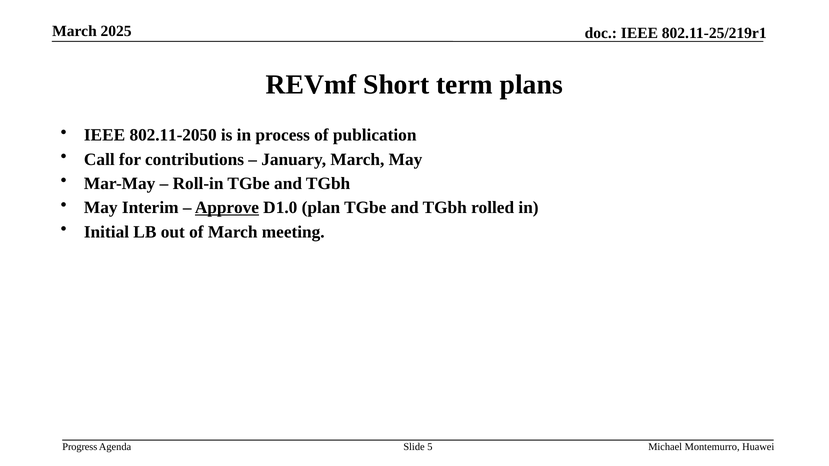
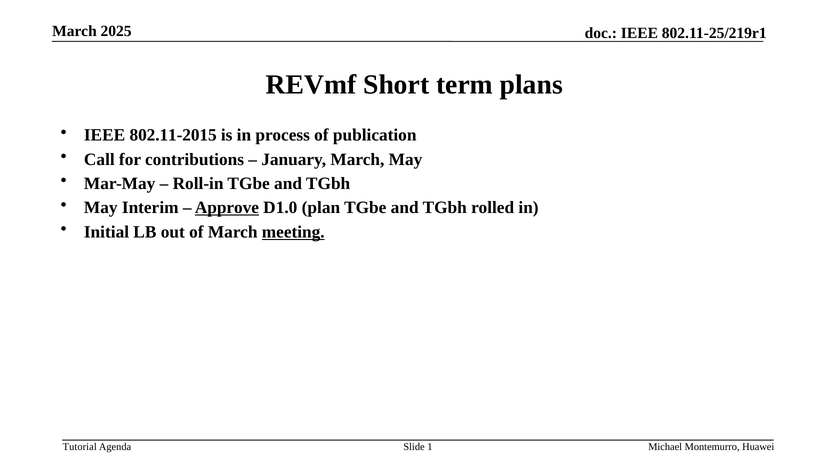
802.11-2050: 802.11-2050 -> 802.11-2015 (173, 135)
meeting underline: none -> present (293, 232)
Progress: Progress -> Tutorial (80, 447)
5: 5 -> 1 (430, 447)
